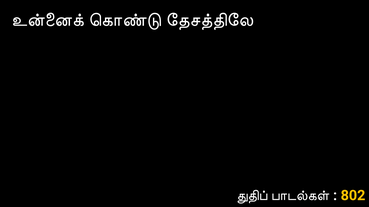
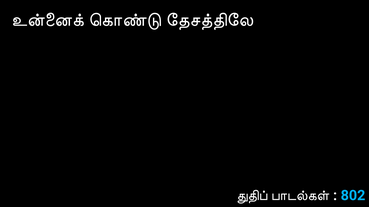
802 colour: yellow -> light blue (353, 196)
